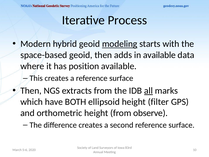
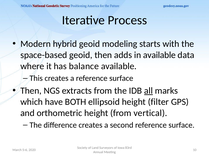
modeling underline: present -> none (120, 44)
position: position -> balance (84, 66)
observe: observe -> vertical (150, 113)
